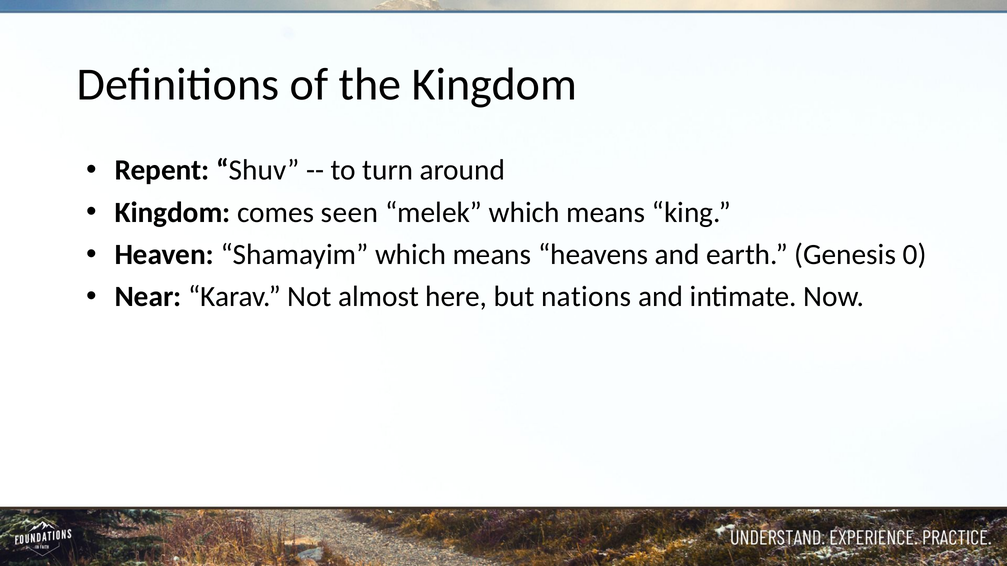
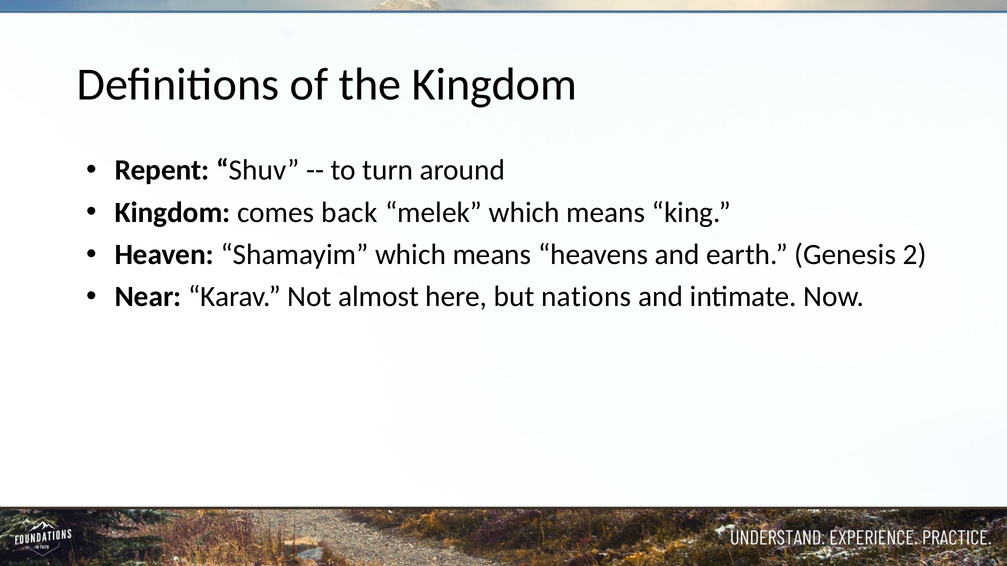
seen: seen -> back (349, 212)
0: 0 -> 2 (915, 255)
